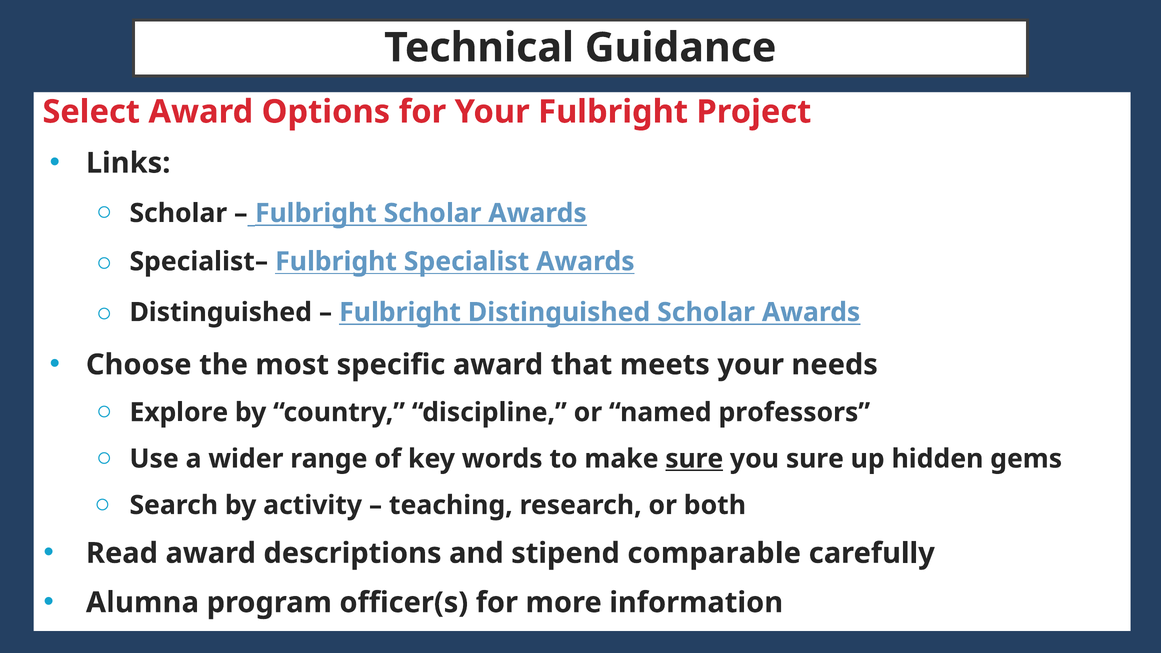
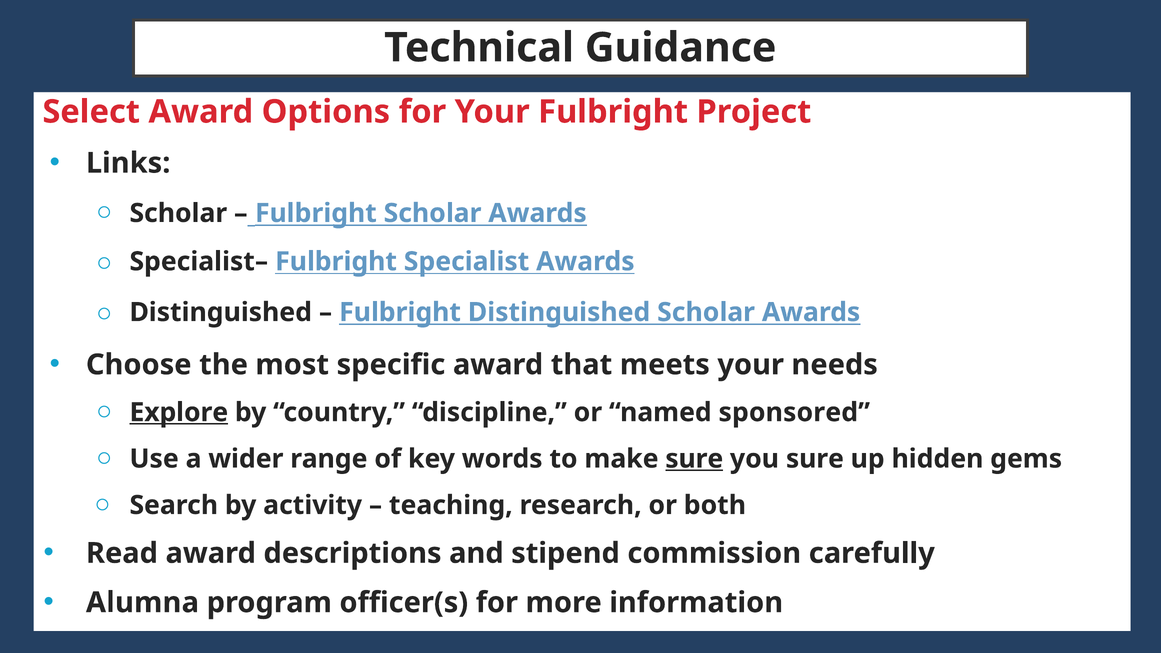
Explore underline: none -> present (179, 412)
professors: professors -> sponsored (794, 412)
comparable: comparable -> commission (714, 553)
